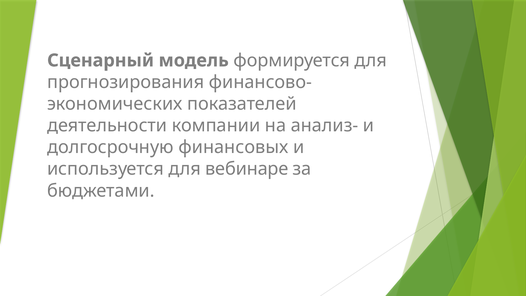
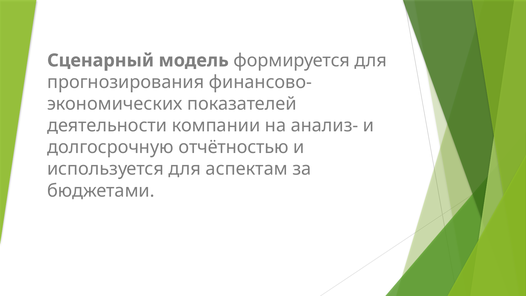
финансовых: финансовых -> отчётностью (234, 147)
вебинаре: вебинаре -> аспектам (247, 169)
